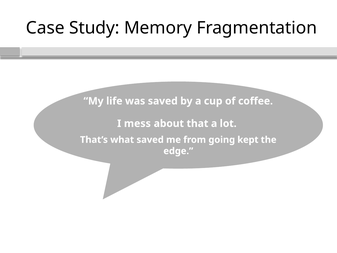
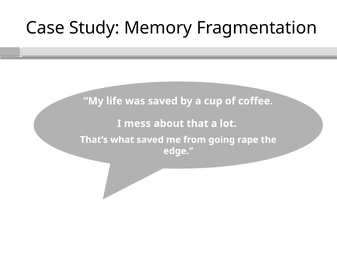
kept: kept -> rape (248, 140)
